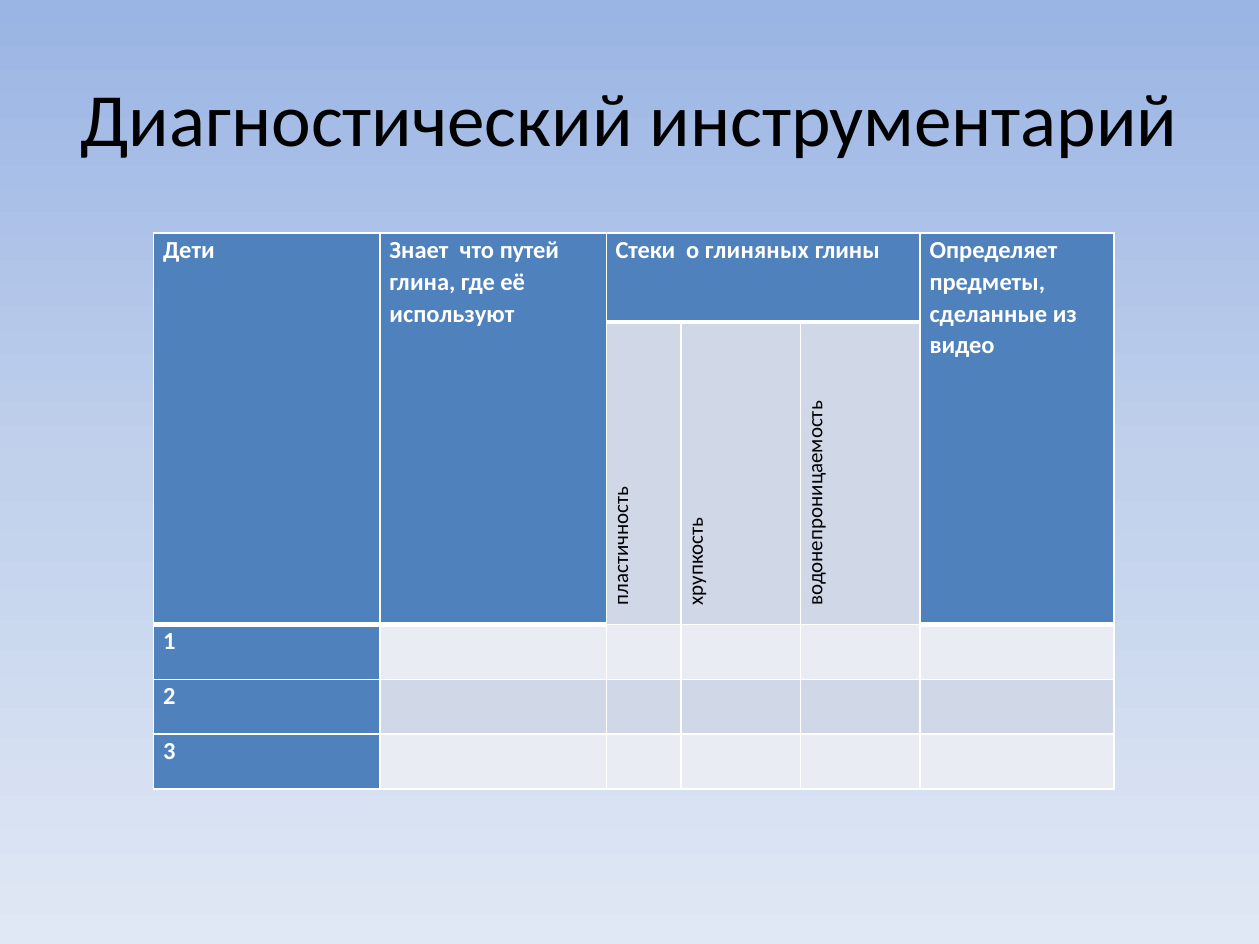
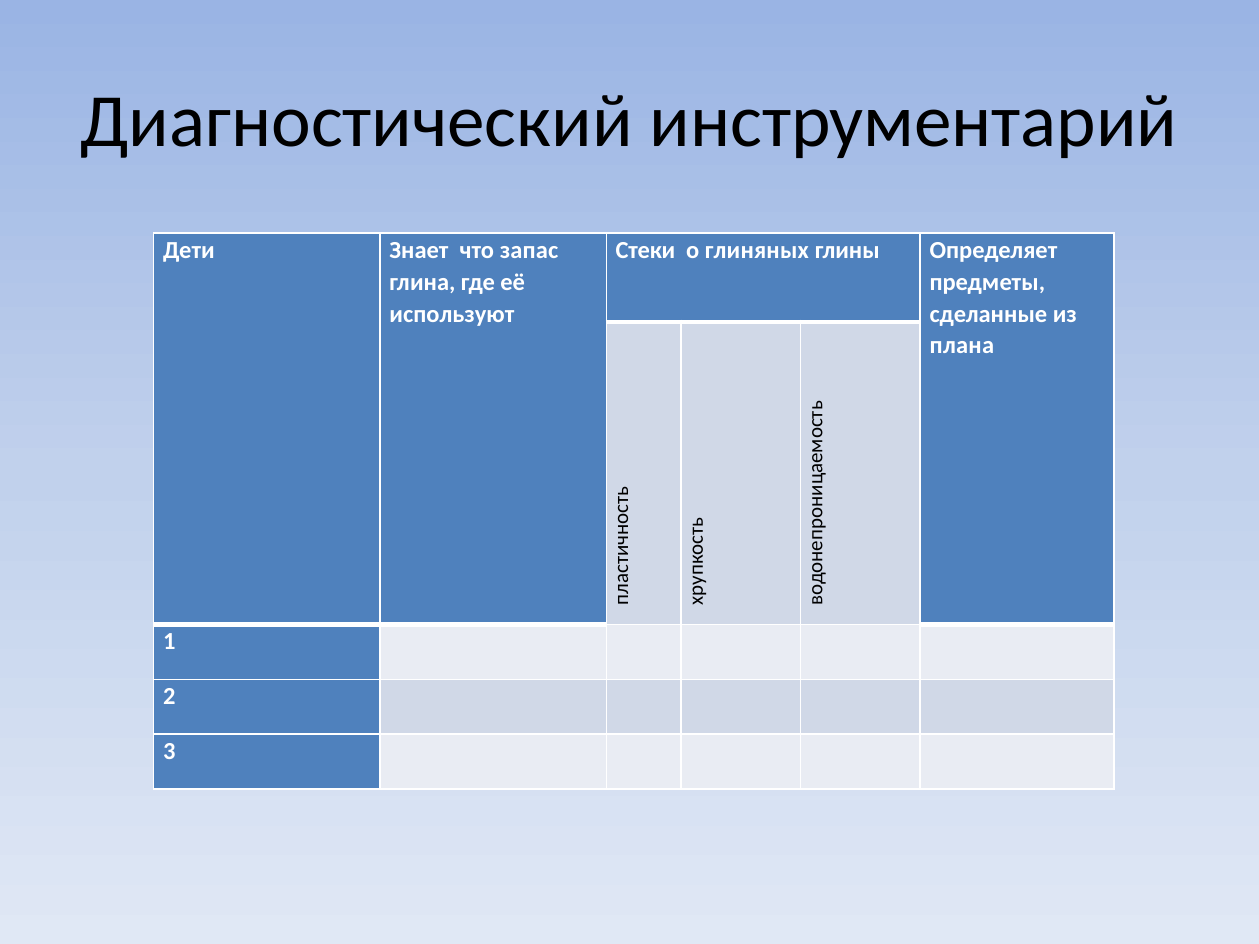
путей: путей -> запас (529, 250)
видео: видео -> плана (962, 346)
